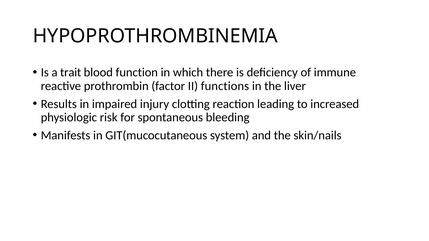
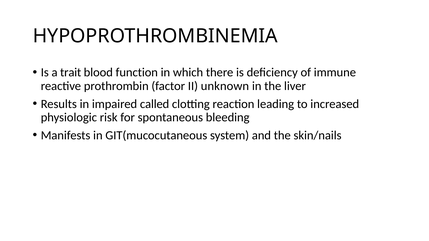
functions: functions -> unknown (225, 86)
injury: injury -> called (155, 104)
